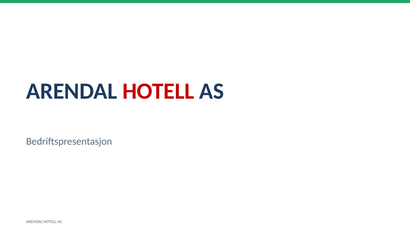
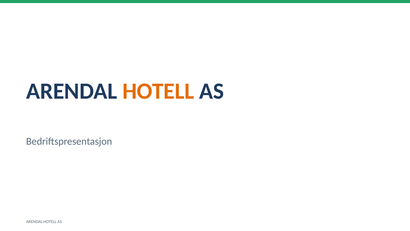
HOTELL colour: red -> orange (158, 91)
